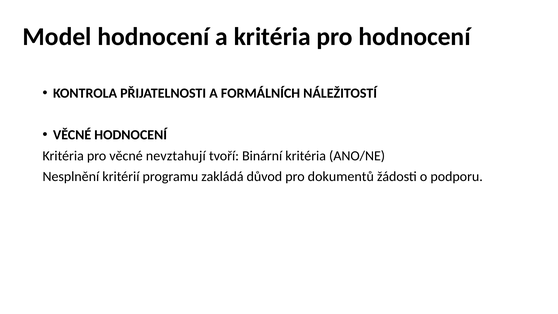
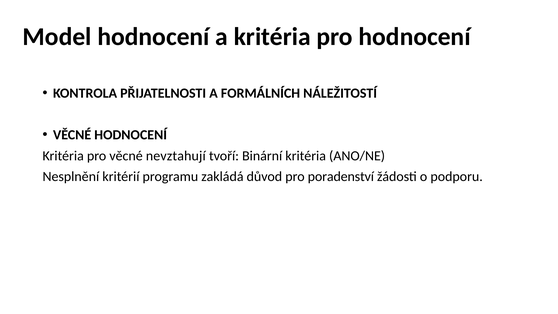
dokumentů: dokumentů -> poradenství (341, 177)
